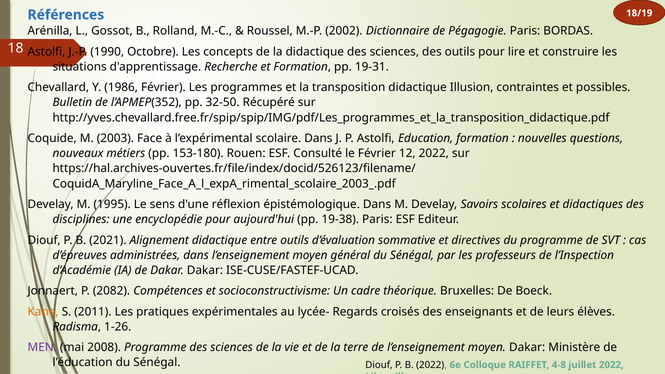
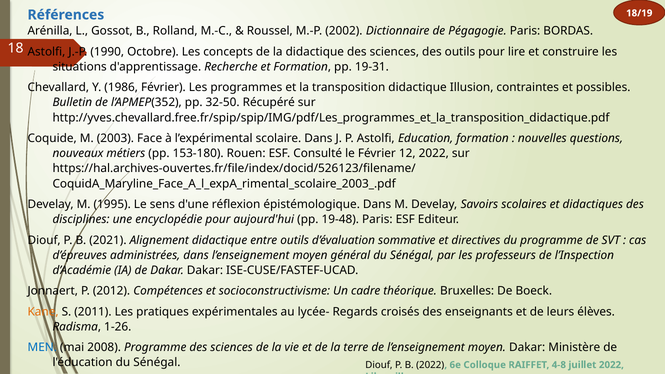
19-38: 19-38 -> 19-48 (340, 220)
2082: 2082 -> 2012 (112, 291)
MEN colour: purple -> blue (42, 347)
